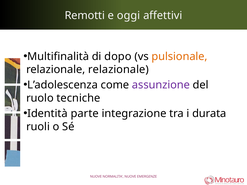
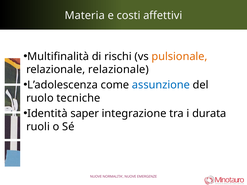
Remotti: Remotti -> Materia (85, 16)
oggi: oggi -> costi (129, 16)
dopo: dopo -> rischi (118, 56)
assunzione colour: purple -> blue (161, 85)
parte: parte -> saper (85, 114)
